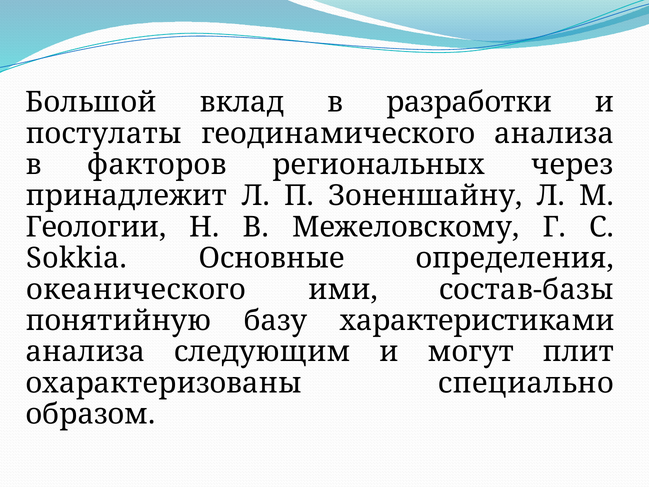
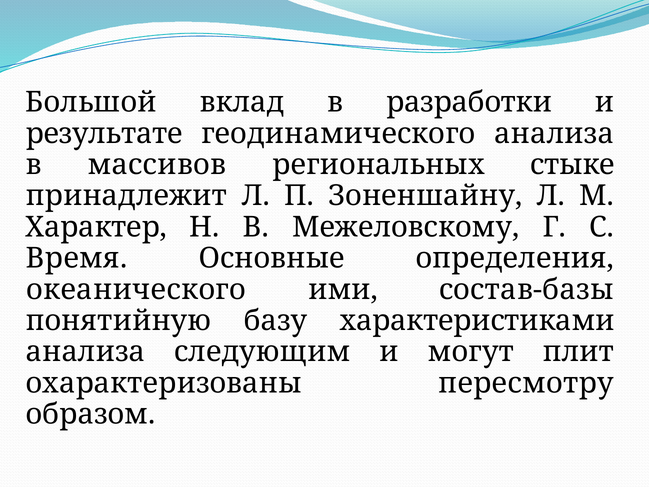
постулаты: постулаты -> результате (104, 134)
факторов: факторов -> массивов (157, 165)
через: через -> стыке (572, 165)
Геологии: Геологии -> Характер (96, 227)
Sokkia: Sokkia -> Время (77, 258)
специально: специально -> пересмотру (526, 383)
